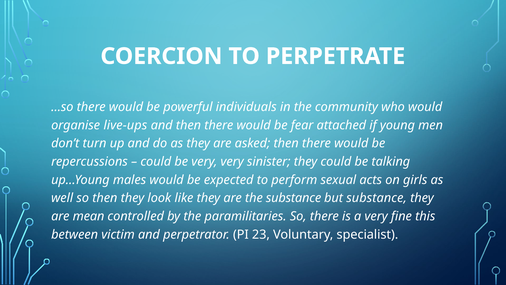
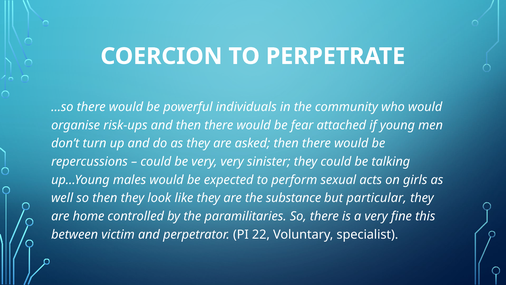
live-ups: live-ups -> risk-ups (125, 125)
but substance: substance -> particular (377, 198)
mean: mean -> home (89, 216)
23: 23 -> 22 (261, 234)
